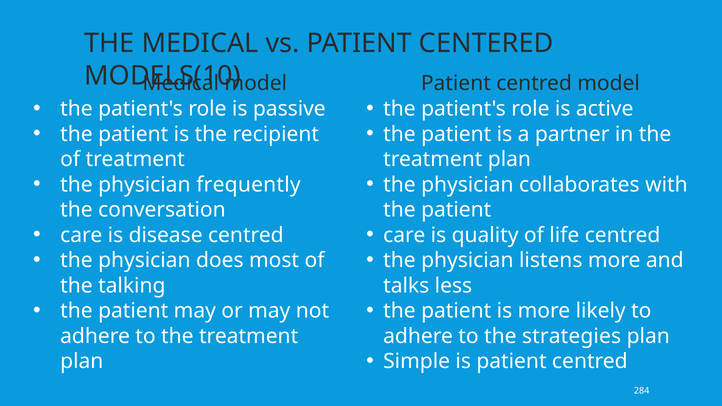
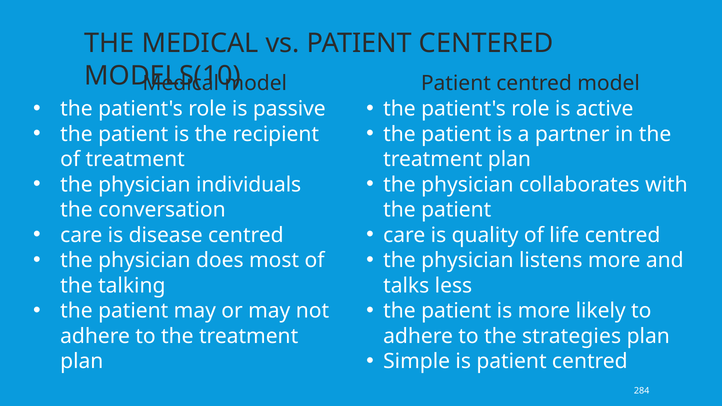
frequently: frequently -> individuals (249, 185)
